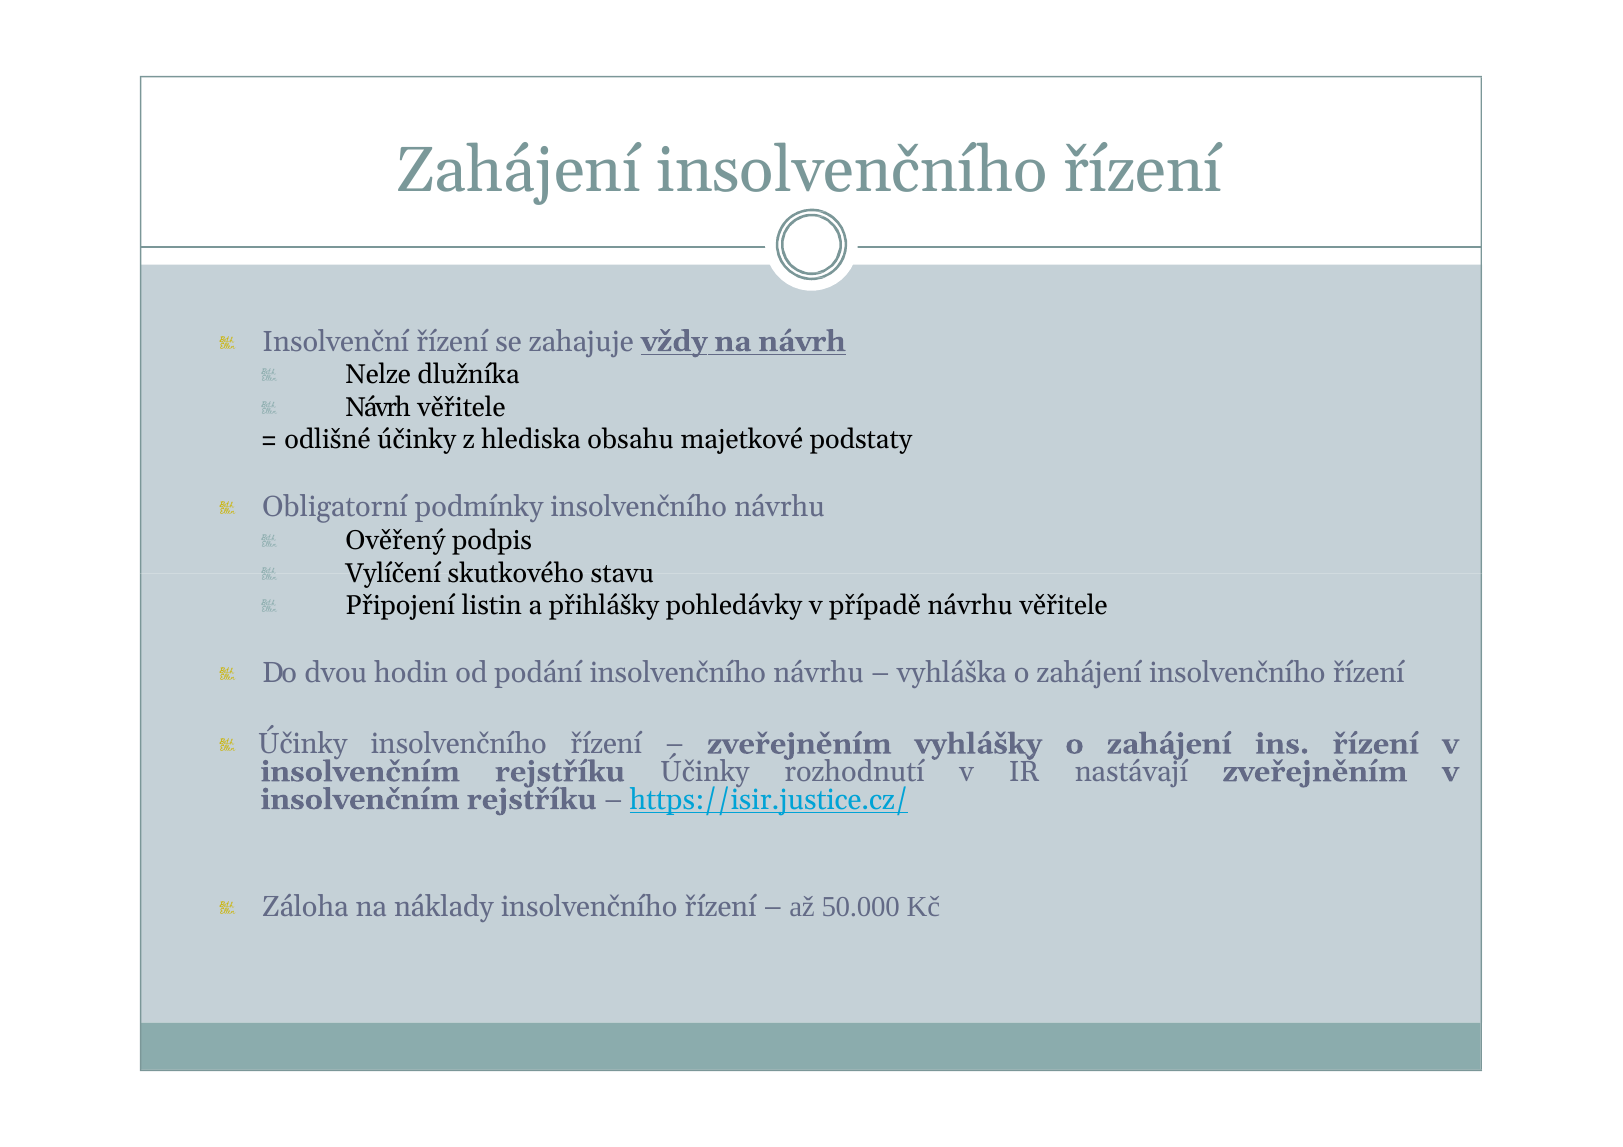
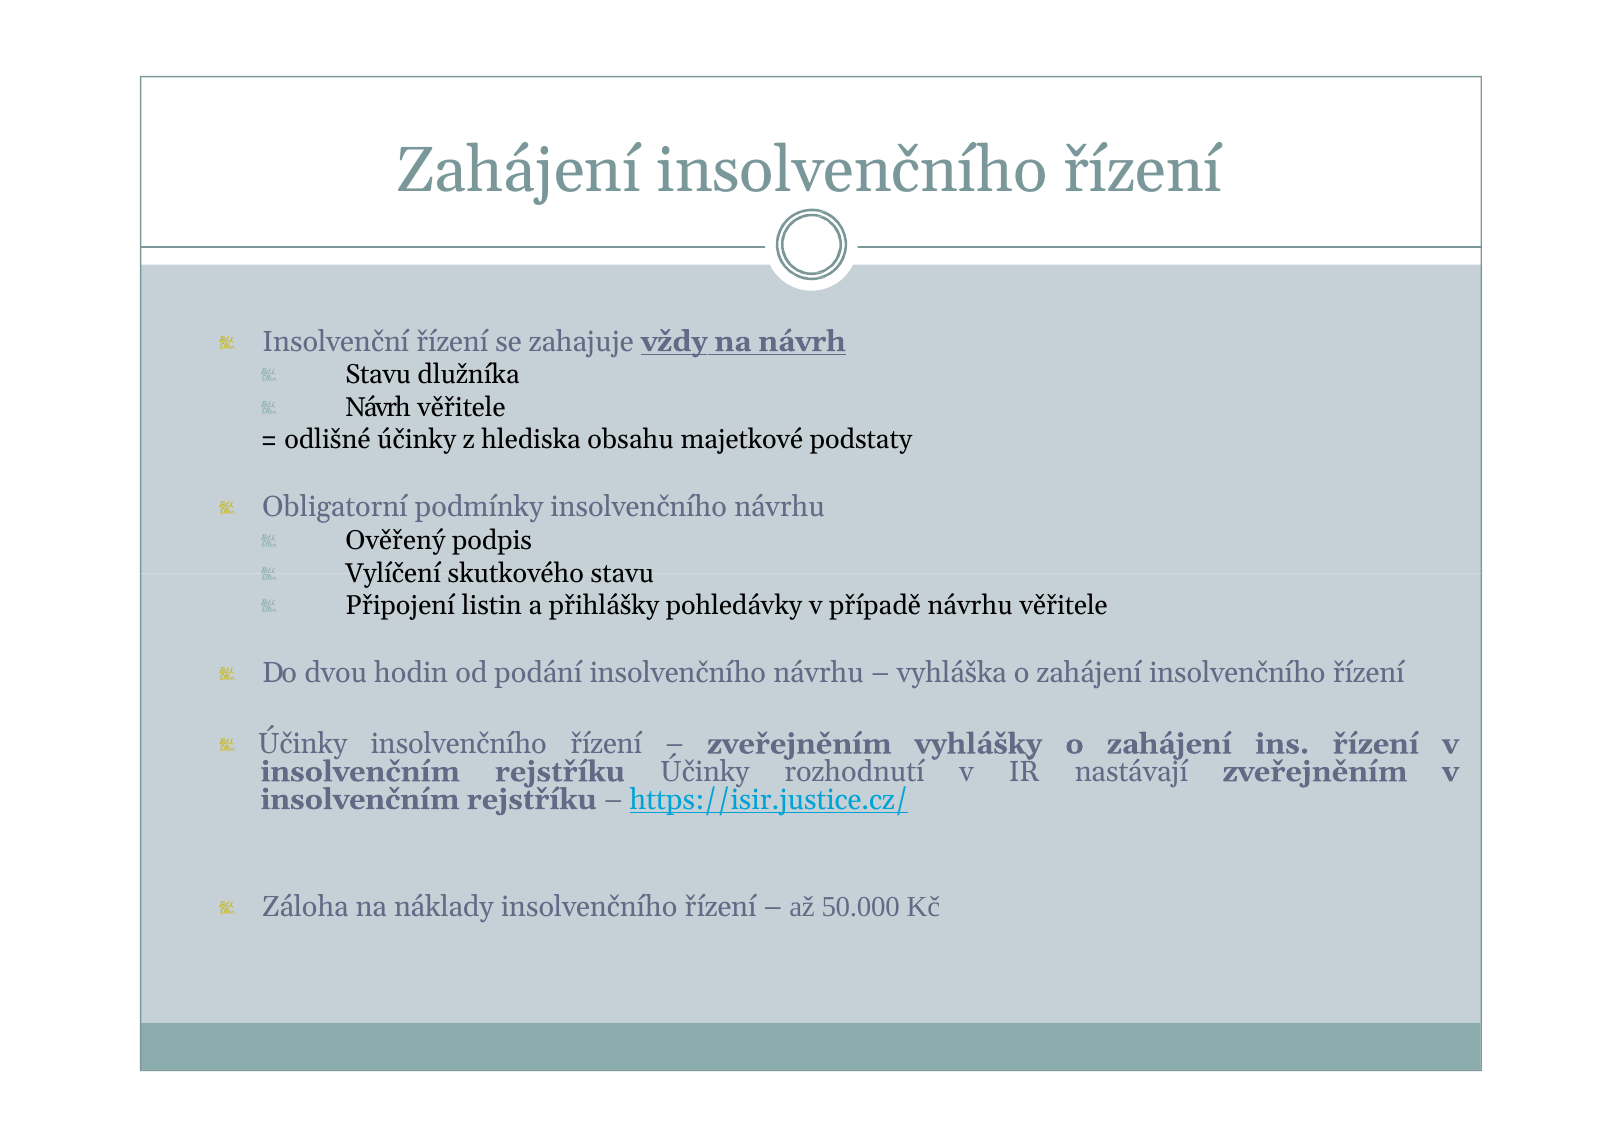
Nelze: Nelze -> Stavu (378, 375)
